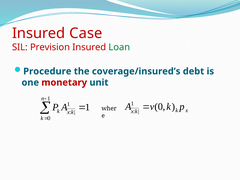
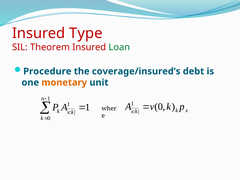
Case: Case -> Type (86, 33)
Prevision: Prevision -> Theorem (50, 47)
monetary colour: red -> orange (64, 83)
